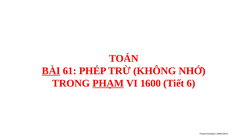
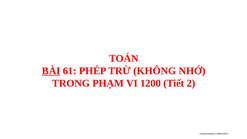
PHẠM underline: present -> none (108, 83)
1600: 1600 -> 1200 (150, 83)
6: 6 -> 2 (191, 83)
